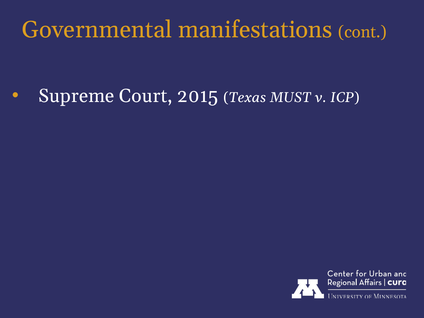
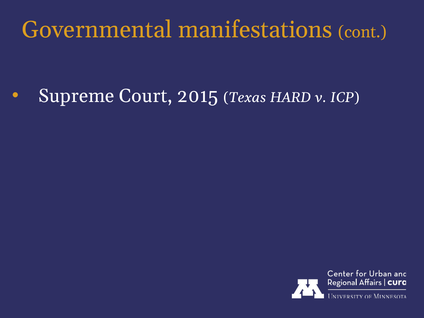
MUST: MUST -> HARD (291, 98)
